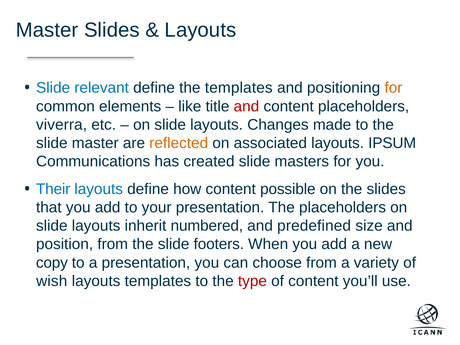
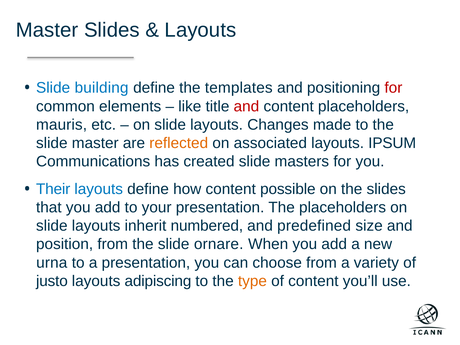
relevant: relevant -> building (102, 88)
for colour: orange -> red (393, 88)
viverra: viverra -> mauris (62, 125)
footers: footers -> ornare (219, 244)
copy: copy -> urna (52, 263)
wish: wish -> justo (52, 281)
layouts templates: templates -> adipiscing (158, 281)
type colour: red -> orange (252, 281)
